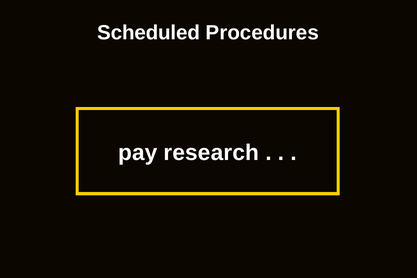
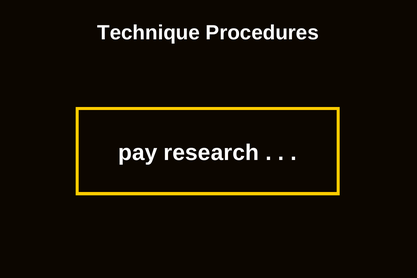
Scheduled: Scheduled -> Technique (149, 33)
